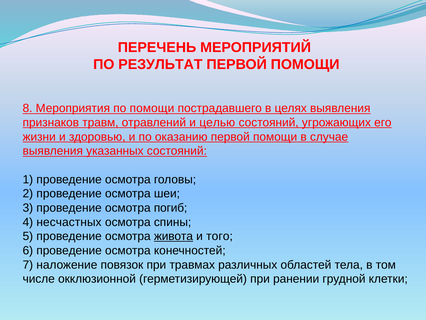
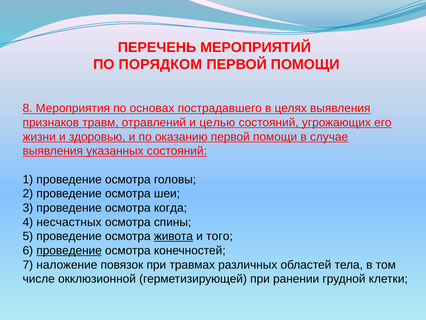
РЕЗУЛЬТАТ: РЕЗУЛЬТАТ -> ПОРЯДКОМ (160, 64)
по помощи: помощи -> основах (152, 108)
погиб: погиб -> когда (170, 208)
проведение underline: none -> present (69, 250)
